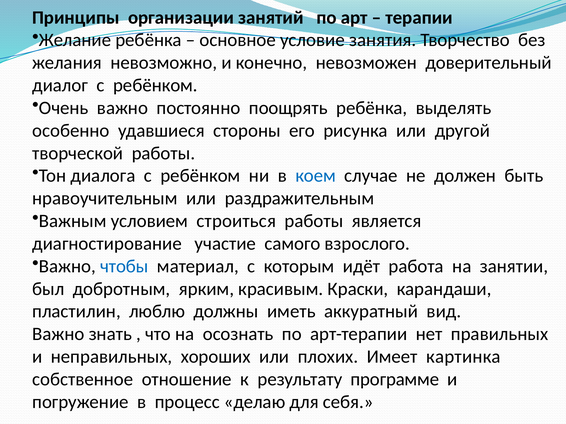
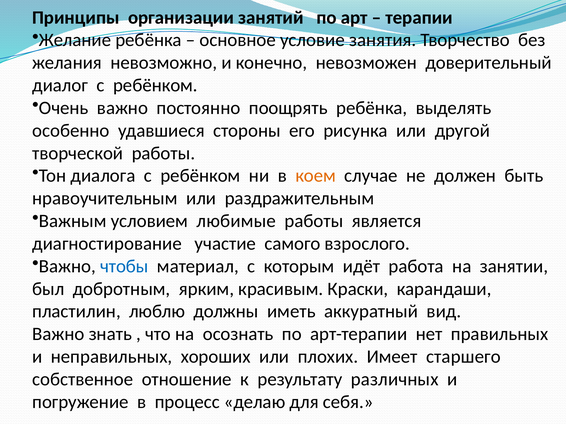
коем colour: blue -> orange (316, 176)
строиться: строиться -> любимые (236, 221)
картинка: картинка -> старшего (463, 357)
программе: программе -> различных (395, 380)
